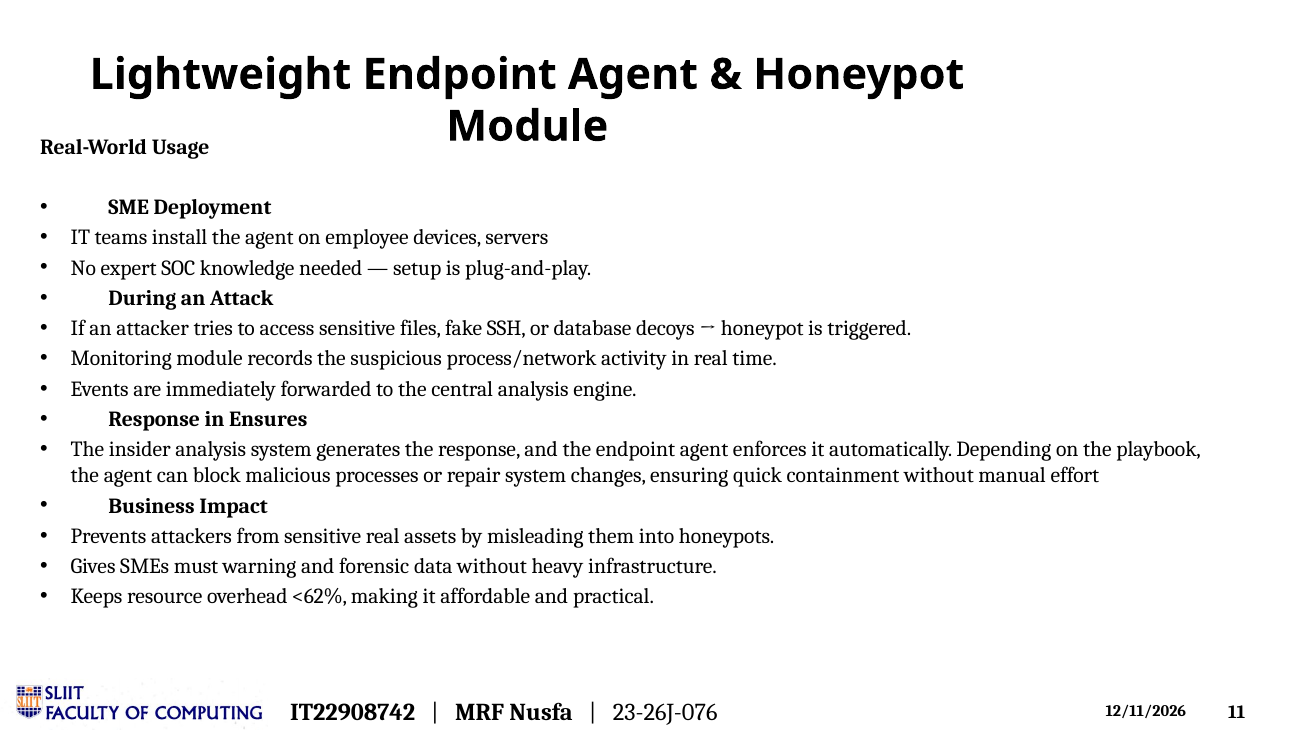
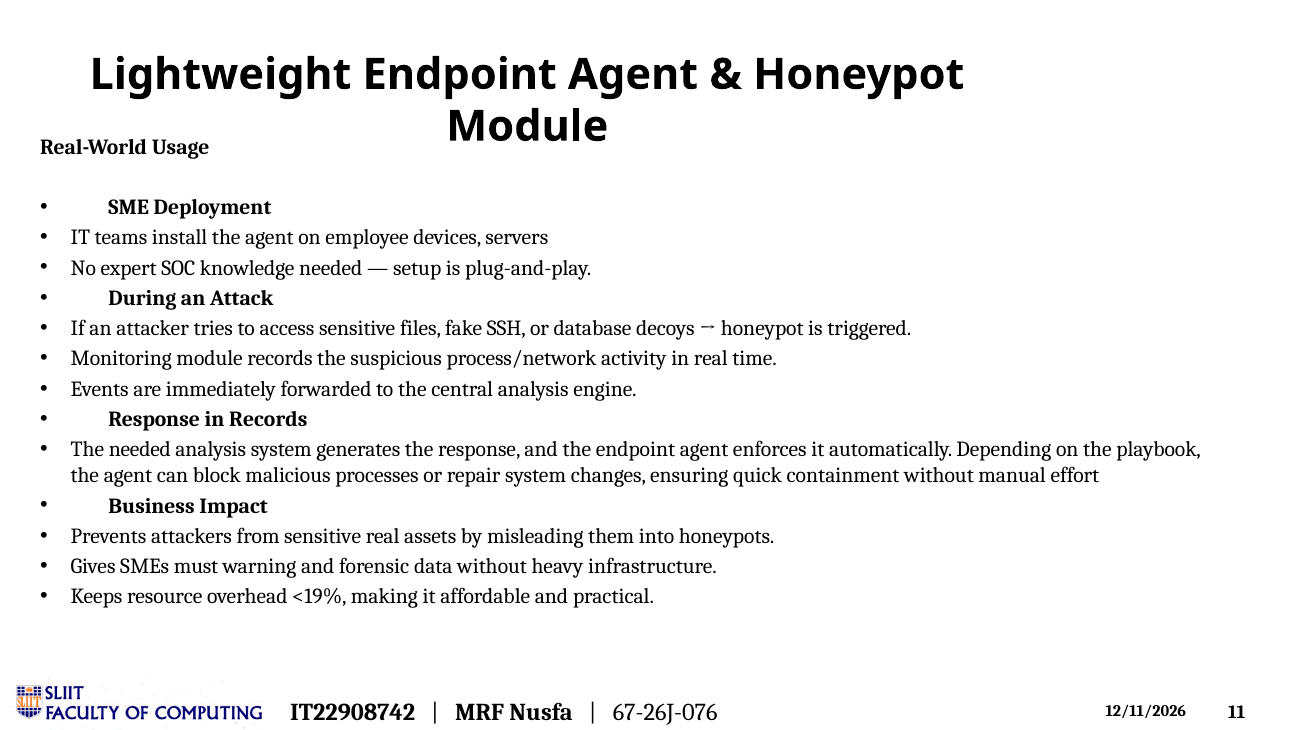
in Ensures: Ensures -> Records (268, 420)
The insider: insider -> needed (140, 450)
<62%: <62% -> <19% (319, 597)
23-26J-076: 23-26J-076 -> 67-26J-076 (665, 713)
